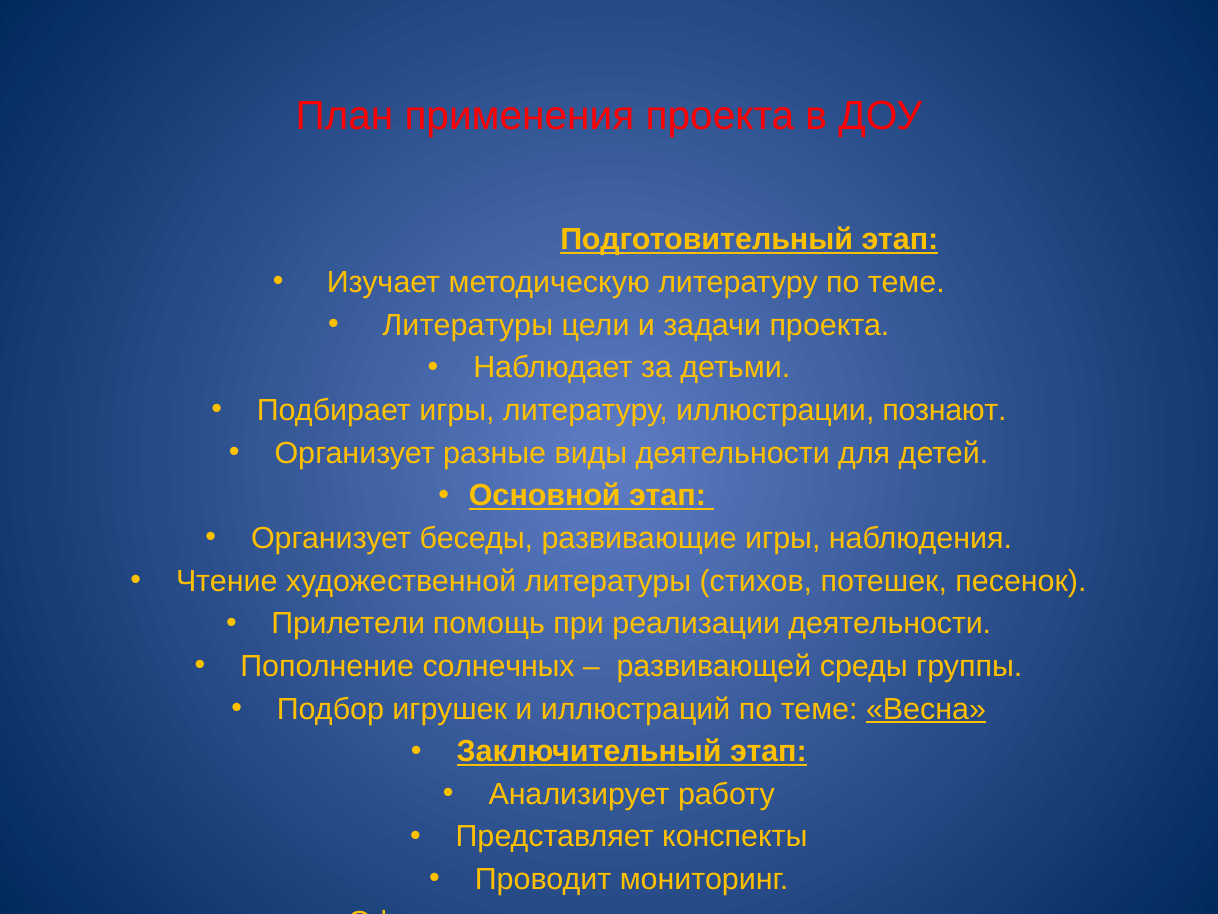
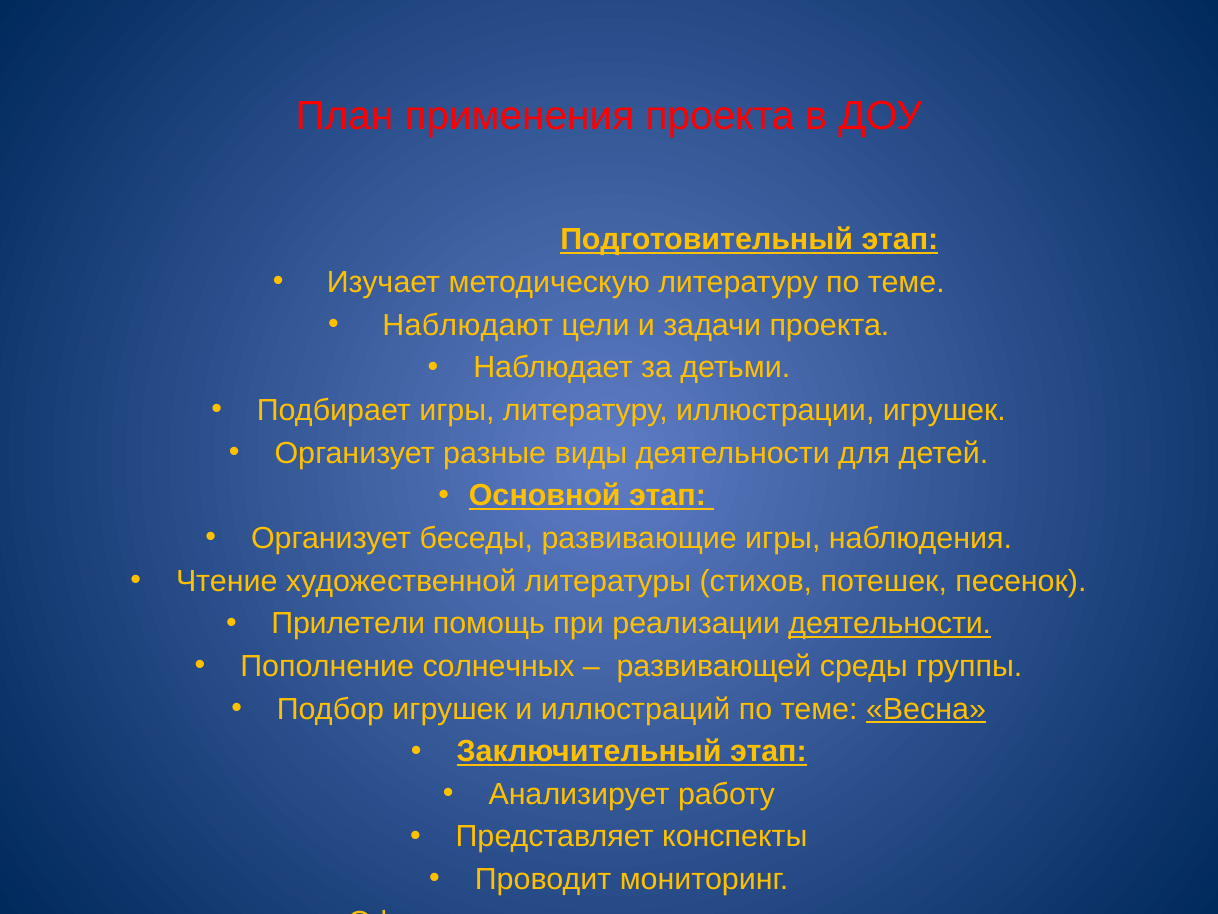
Литературы: Литературы -> Наблюдают (468, 325)
иллюстрации познают: познают -> игрушек (944, 410)
деятельности underline: none -> present (890, 623)
